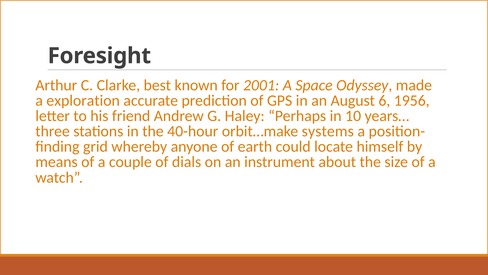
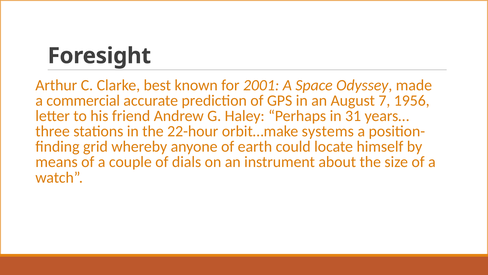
exploration: exploration -> commercial (83, 100)
6: 6 -> 7 (384, 100)
10: 10 -> 31 (353, 116)
40-hour: 40-hour -> 22-hour (193, 131)
